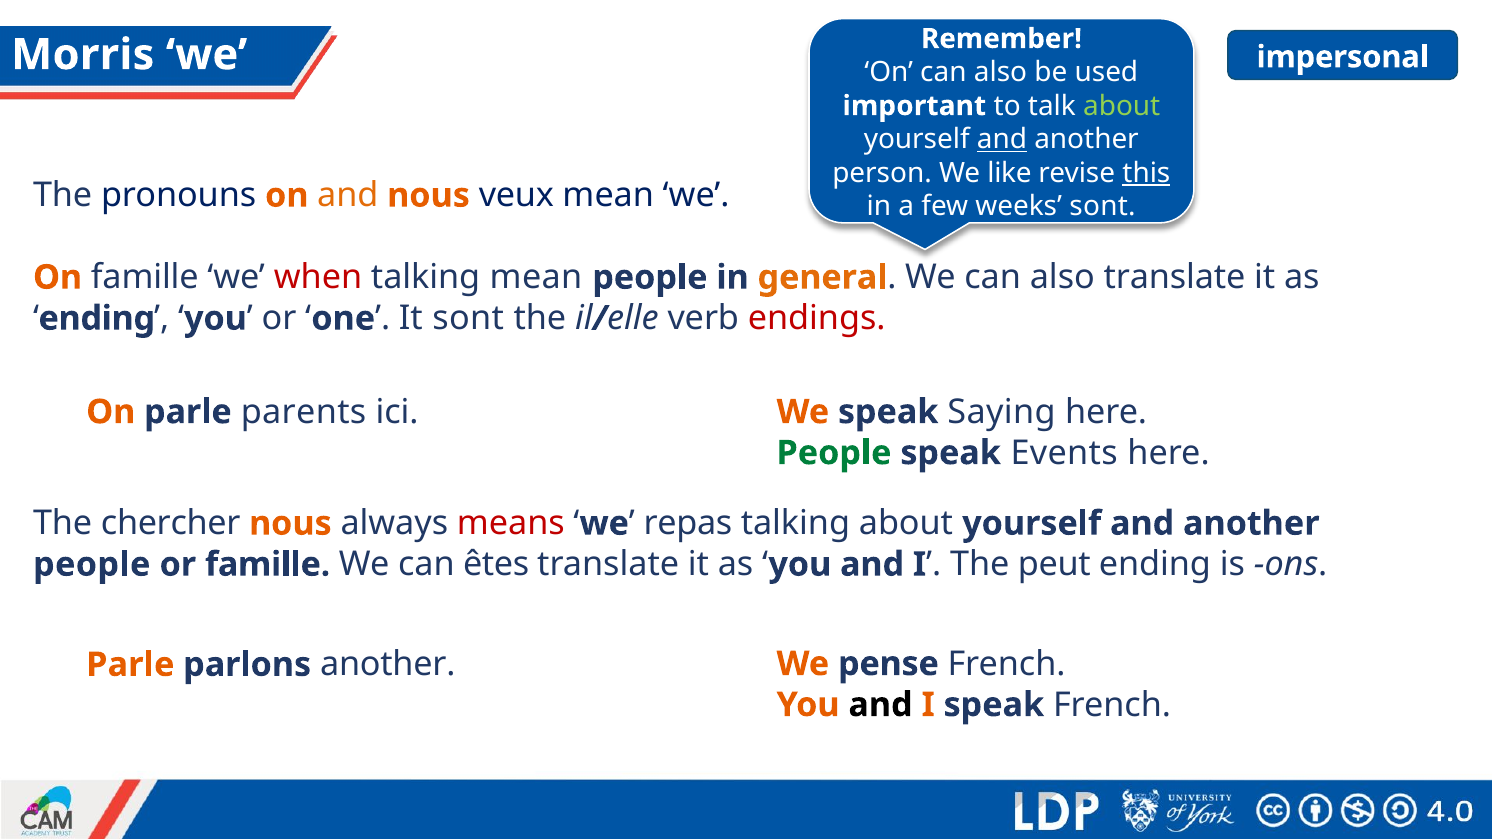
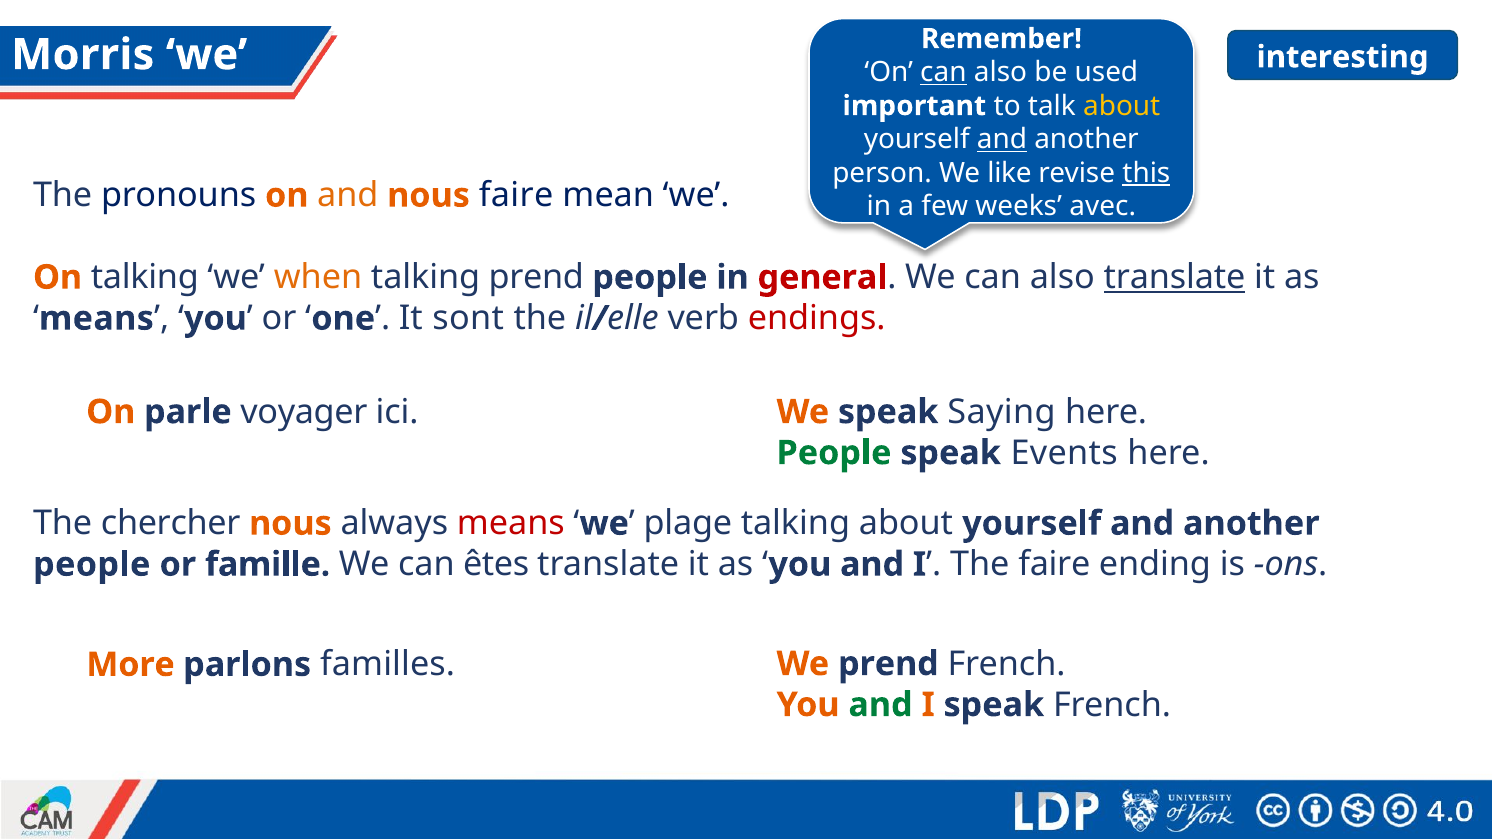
impersonal: impersonal -> interesting (1343, 57)
can underline: none -> present (943, 72)
about colour: light green -> yellow (1122, 106)
nous veux: veux -> faire (516, 195)
weeks sont: sont -> avec (1103, 207)
On famille: famille -> talking (145, 277)
when colour: red -> orange (318, 277)
talking mean: mean -> prend (536, 277)
general colour: orange -> red (822, 277)
translate underline: none -> present (1174, 277)
ending: ending -> means (96, 319)
parents: parents -> voyager (304, 412)
repas: repas -> plage (688, 524)
The peut: peut -> faire (1054, 565)
Parle: Parle -> More (131, 665)
parlons another: another -> familles (388, 665)
We pense: pense -> prend (888, 664)
and colour: black -> green (881, 705)
